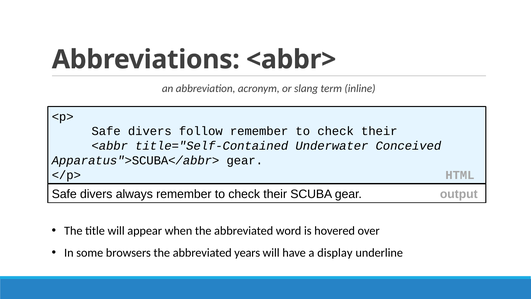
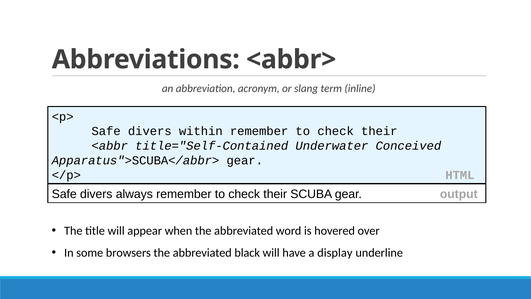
follow: follow -> within (201, 131)
years: years -> black (247, 253)
